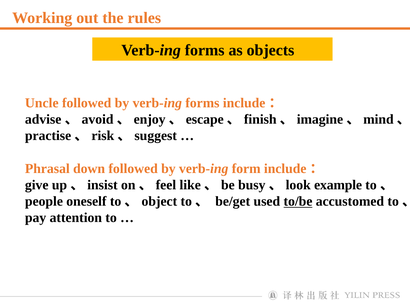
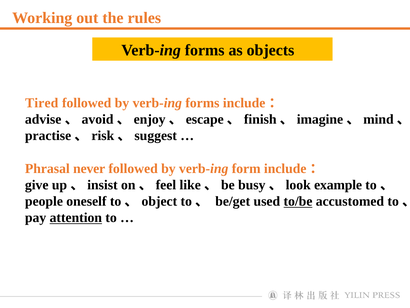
Uncle: Uncle -> Tired (42, 103)
down: down -> never (89, 168)
attention underline: none -> present (76, 217)
